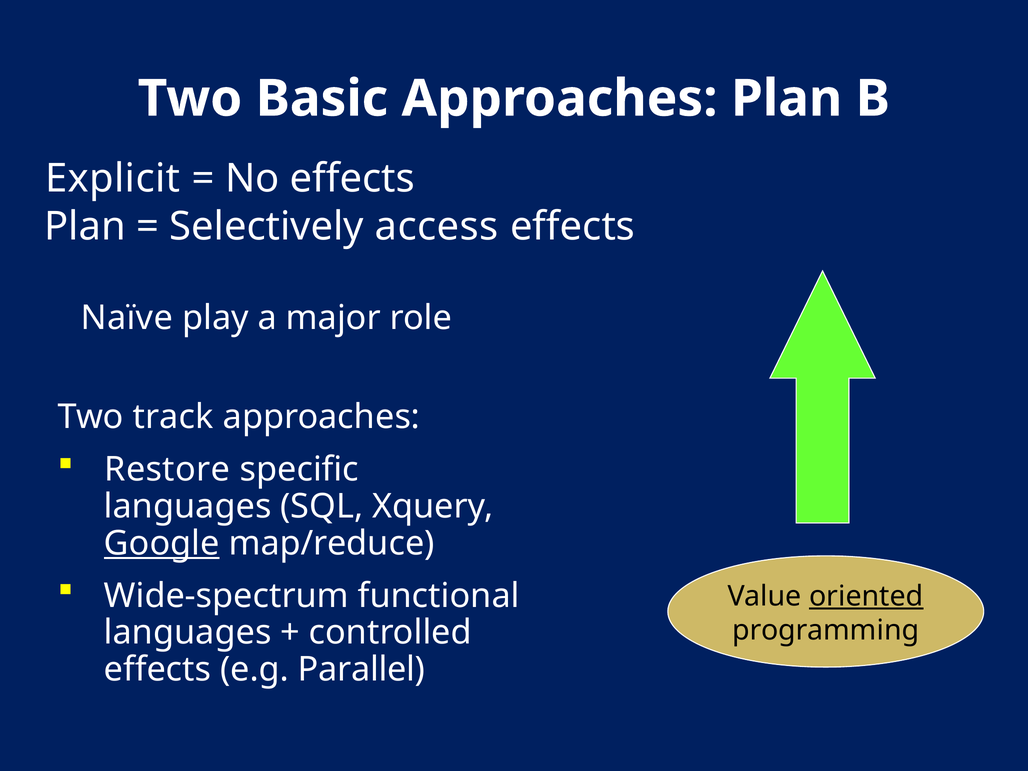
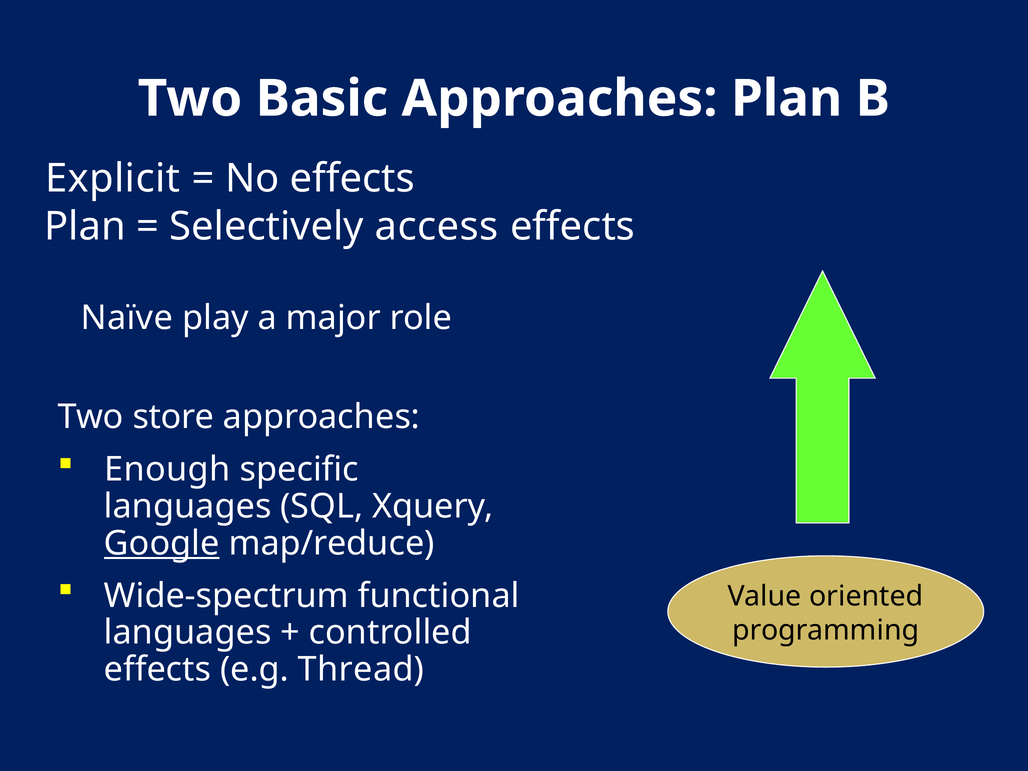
track: track -> store (173, 417)
Restore: Restore -> Enough (167, 469)
oriented underline: present -> none (866, 596)
Parallel: Parallel -> Thread (361, 670)
